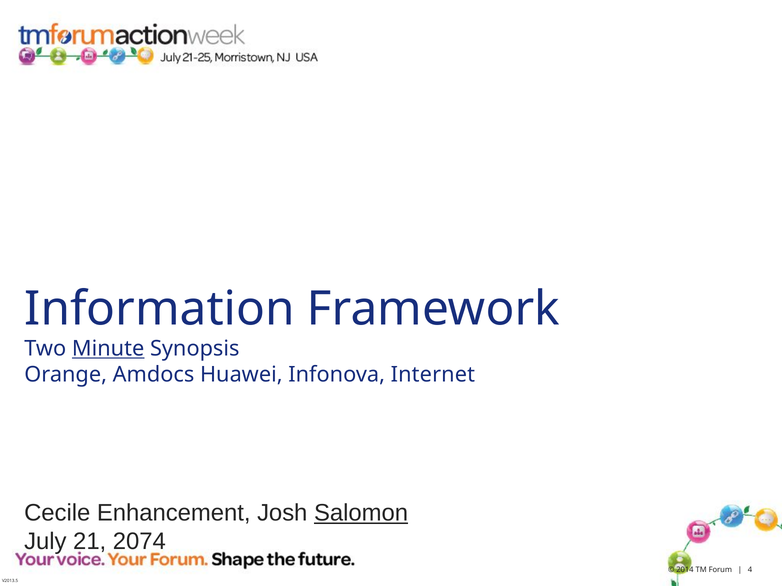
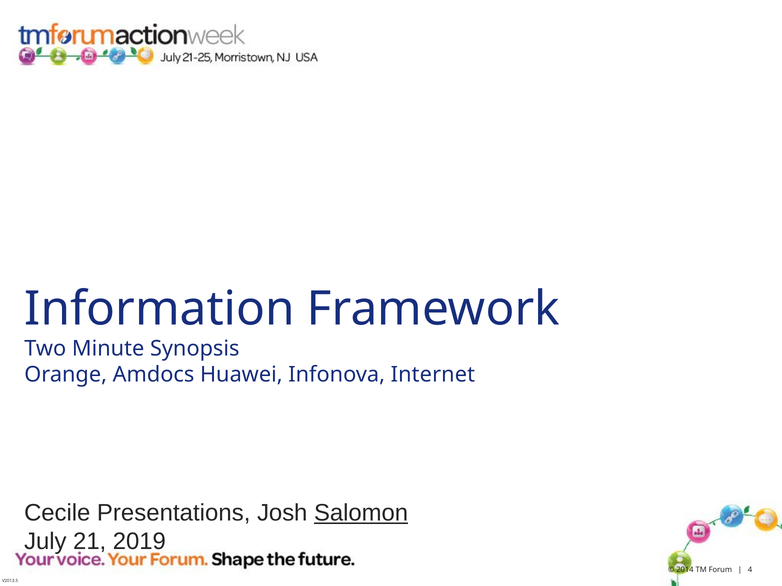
Minute underline: present -> none (108, 349)
Enhancement: Enhancement -> Presentations (174, 513)
2074: 2074 -> 2019 (139, 542)
